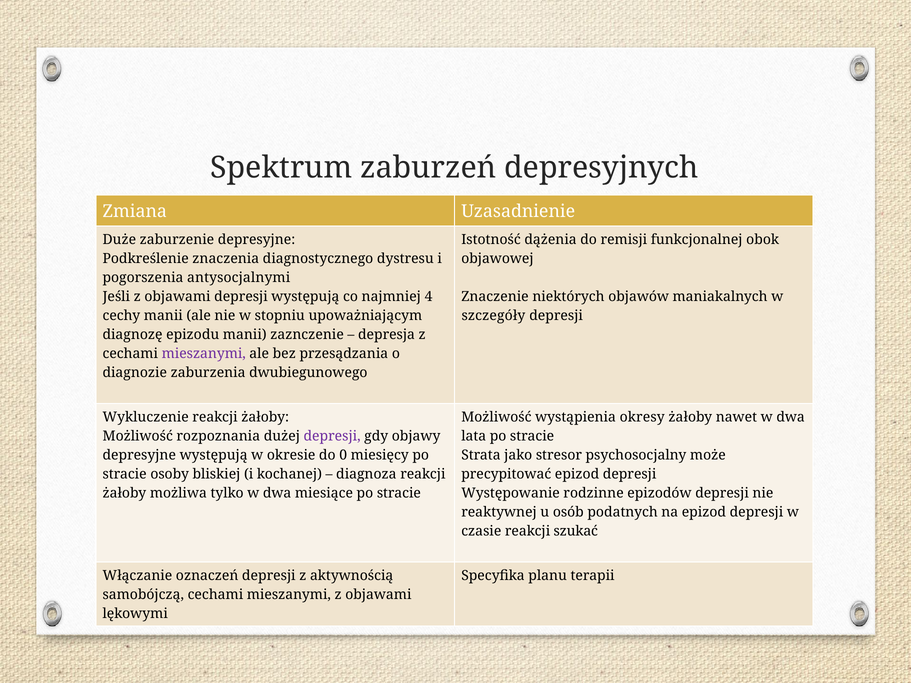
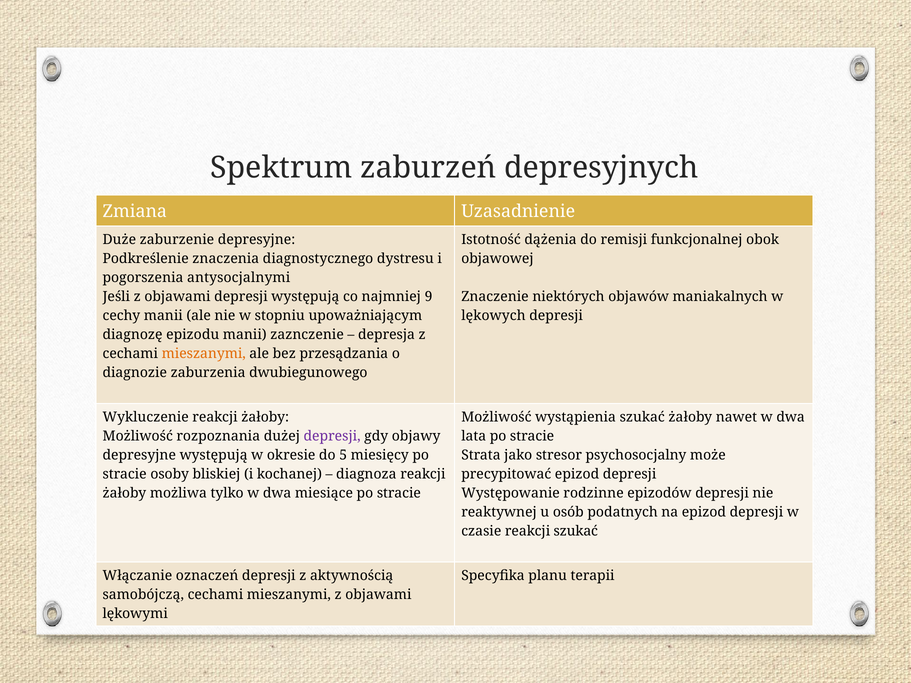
4: 4 -> 9 (429, 297)
szczegóły: szczegóły -> lękowych (493, 316)
mieszanymi colour: purple -> orange (204, 354)
wystąpienia okresy: okresy -> szukać (642, 417)
0: 0 -> 5 (343, 455)
